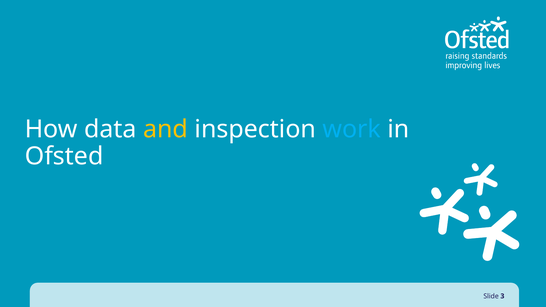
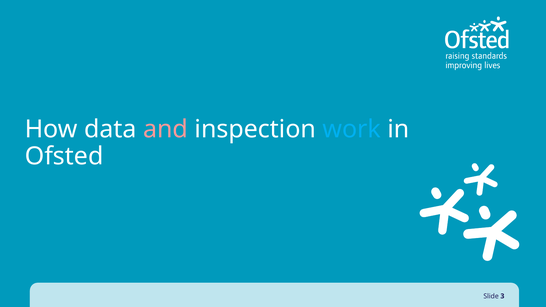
and colour: yellow -> pink (166, 129)
